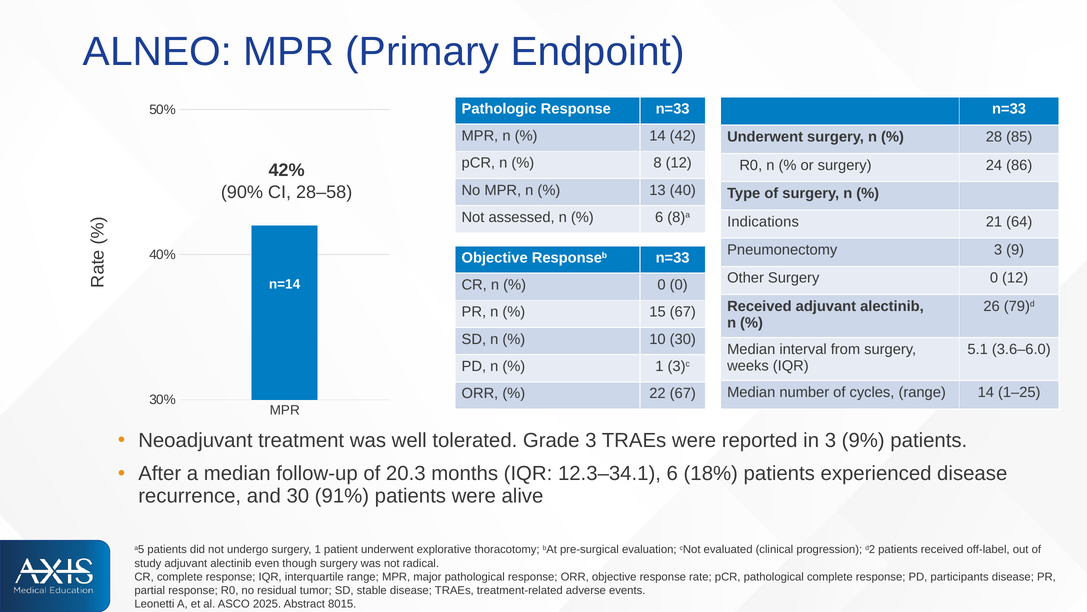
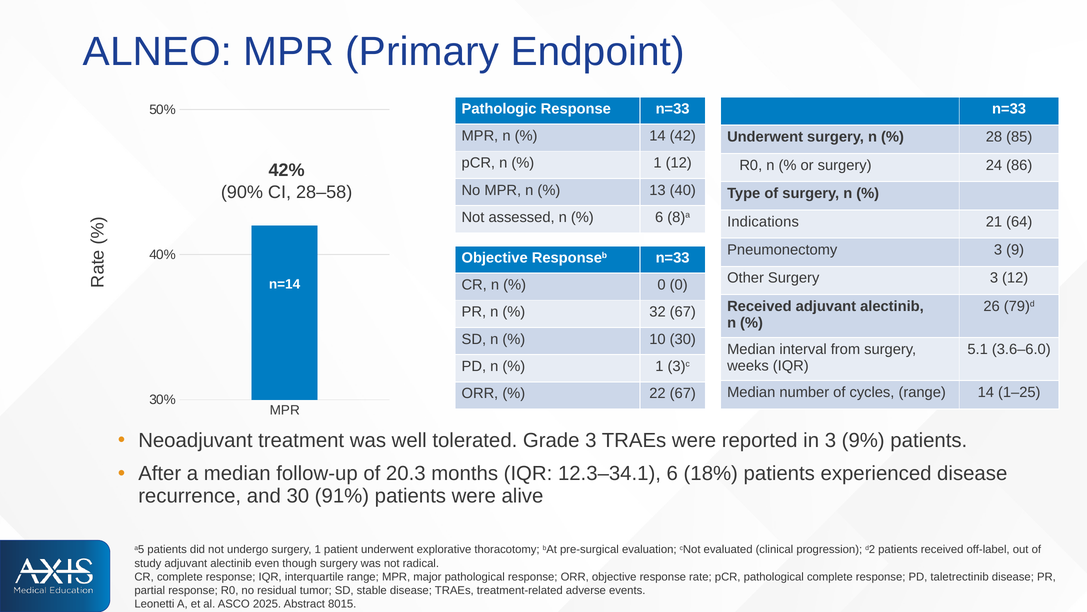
8: 8 -> 1 (658, 163)
Surgery 0: 0 -> 3 (994, 278)
15: 15 -> 32 (658, 312)
participants: participants -> taletrectinib (960, 576)
